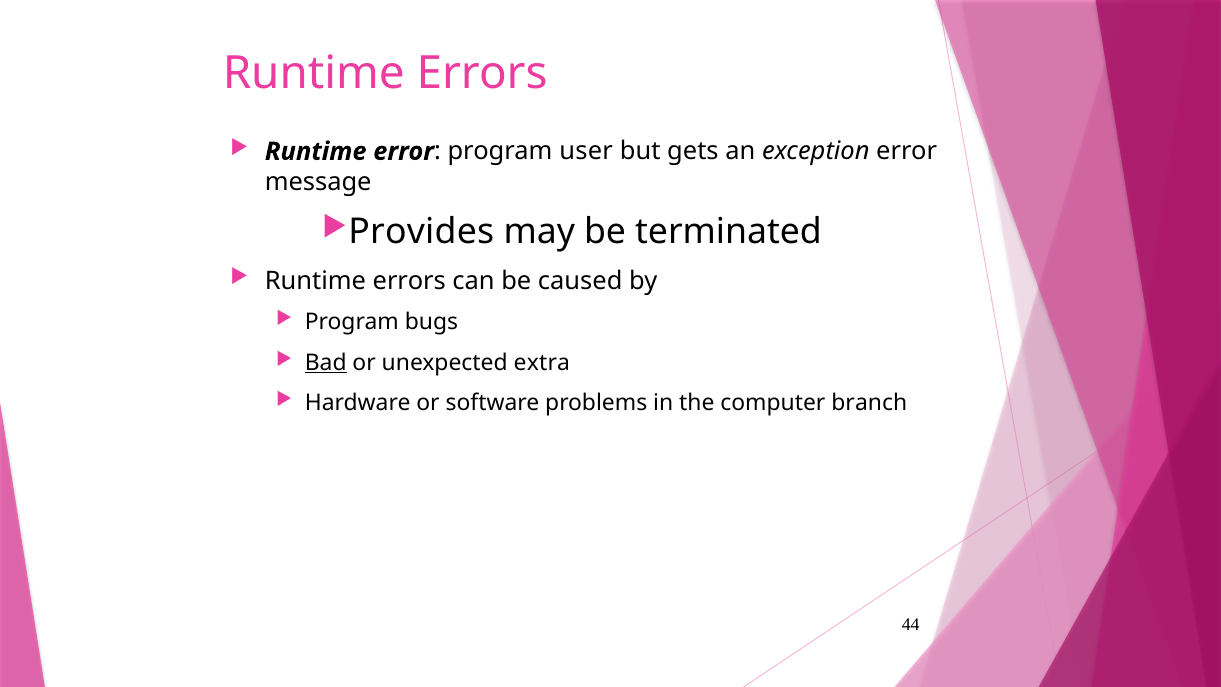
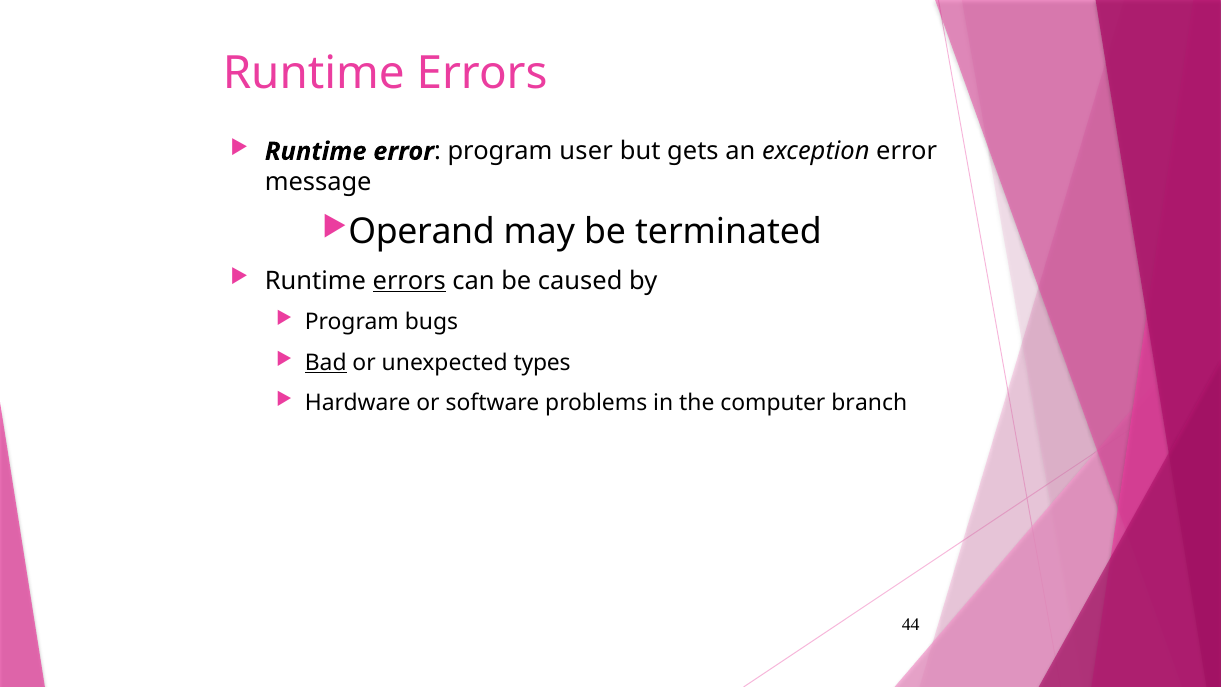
Provides: Provides -> Operand (422, 232)
errors underline: none -> present (409, 281)
extra: extra -> types (542, 362)
